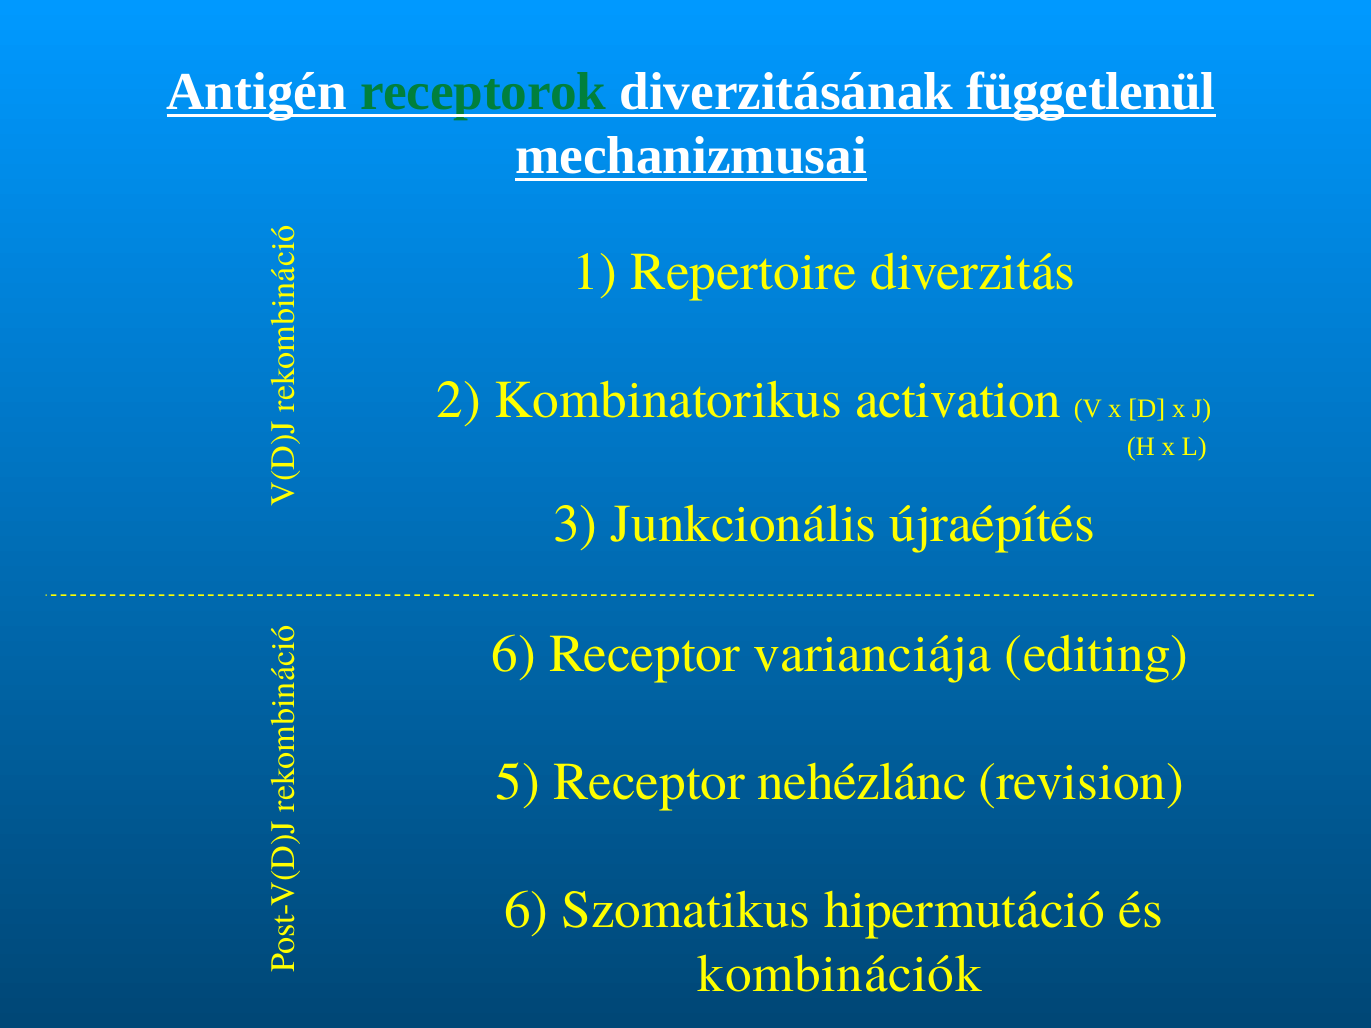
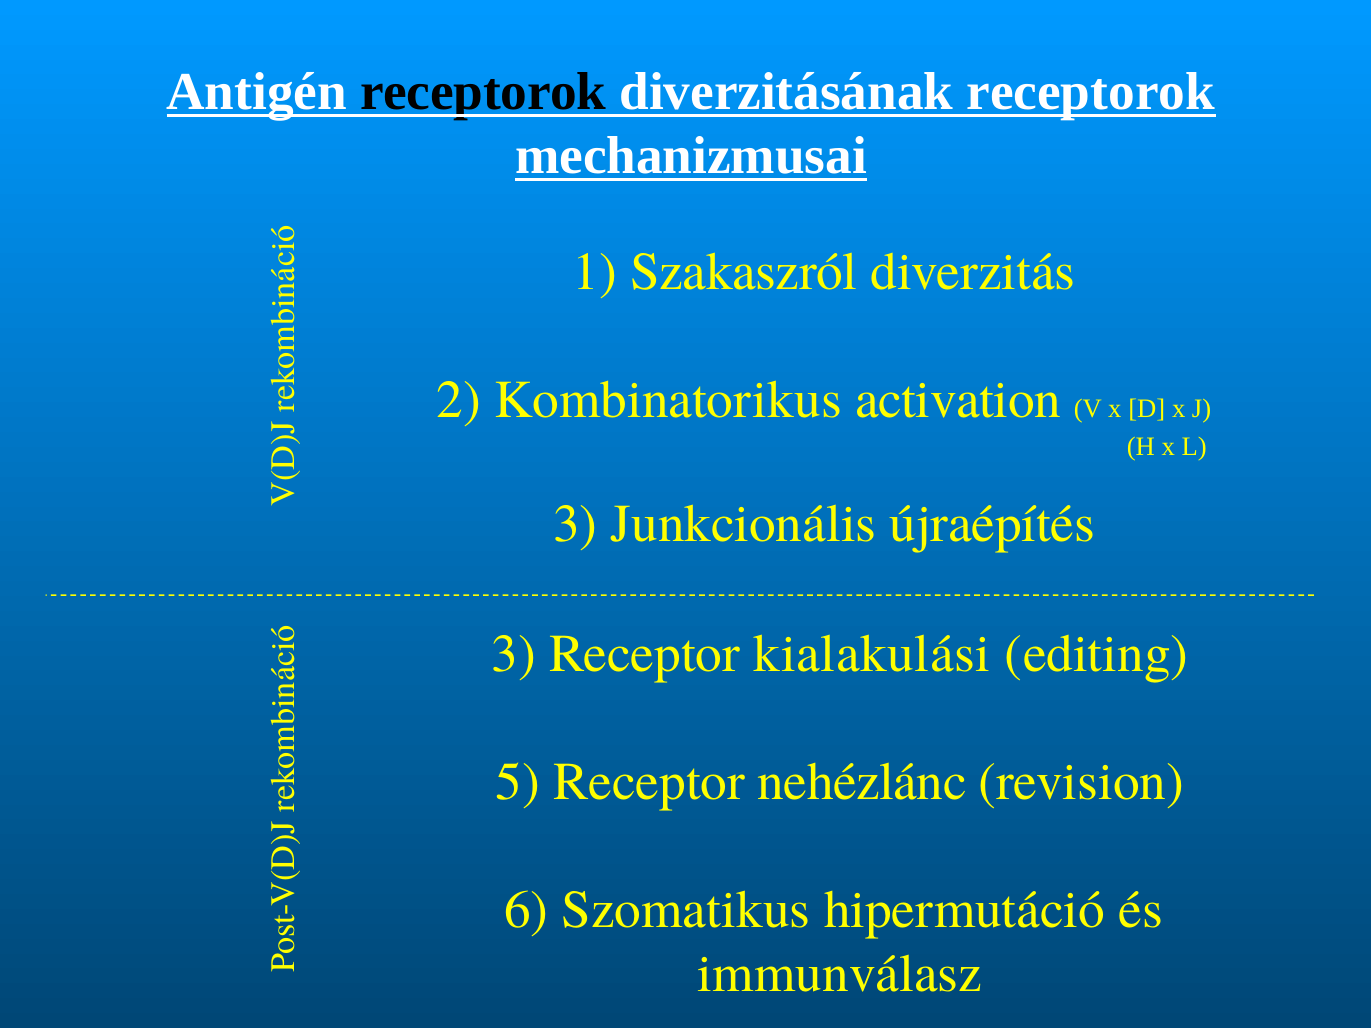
receptorok colour: green -> black (483, 92)
diverzitásának függetlenül: függetlenül -> receptorok (1091, 92)
Repertoire: Repertoire -> Szakaszról (744, 272)
6: 6 -> 3 (514, 654)
varianciája: varianciája -> kialakulási (872, 654)
kombinációk: kombinációk -> immunválasz (840, 974)
